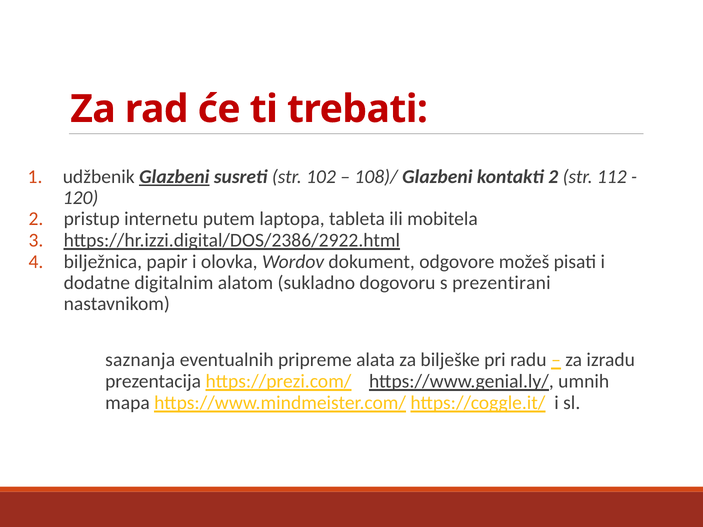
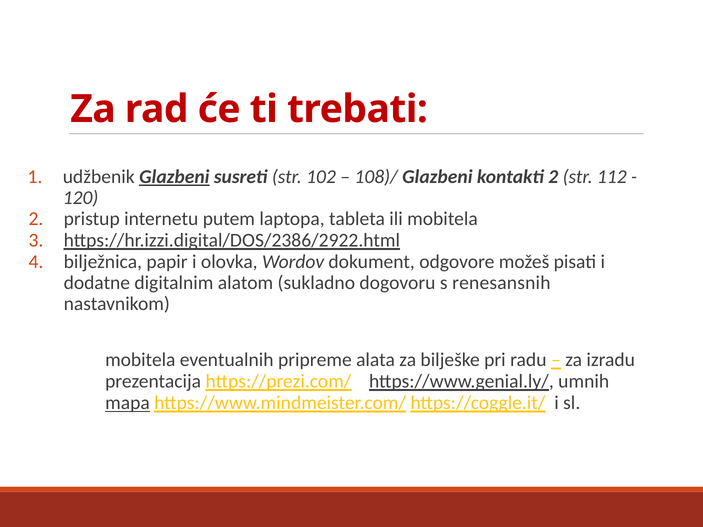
prezentirani: prezentirani -> renesansnih (501, 283)
saznanja: saznanja -> mobitela (140, 360)
mapa underline: none -> present (127, 403)
